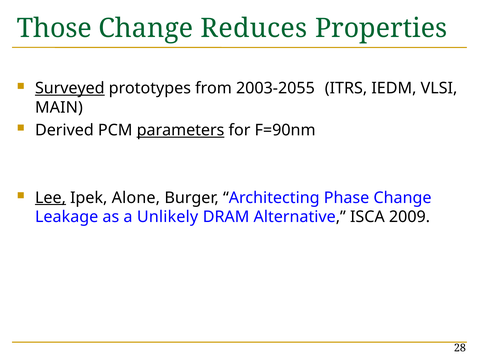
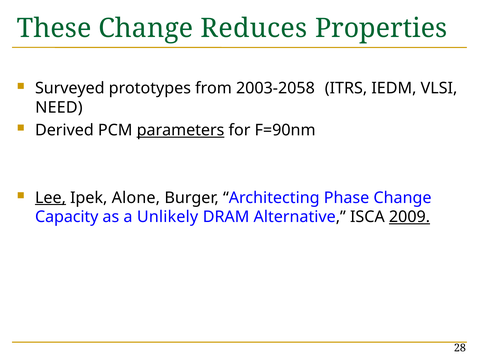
Those: Those -> These (54, 28)
Surveyed underline: present -> none (70, 88)
2003-2055: 2003-2055 -> 2003-2058 (275, 88)
MAIN: MAIN -> NEED (59, 108)
Leakage: Leakage -> Capacity (67, 217)
2009 underline: none -> present (409, 217)
